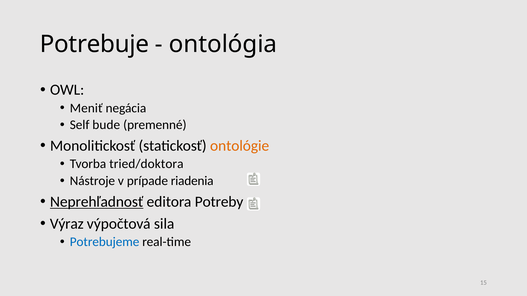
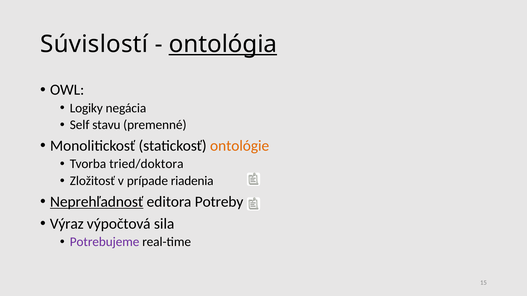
Potrebuje: Potrebuje -> Súvislostí (94, 44)
ontológia underline: none -> present (223, 44)
Meniť: Meniť -> Logiky (86, 108)
bude: bude -> stavu (106, 125)
Nástroje: Nástroje -> Zložitosť (92, 181)
Potrebujeme colour: blue -> purple (105, 242)
